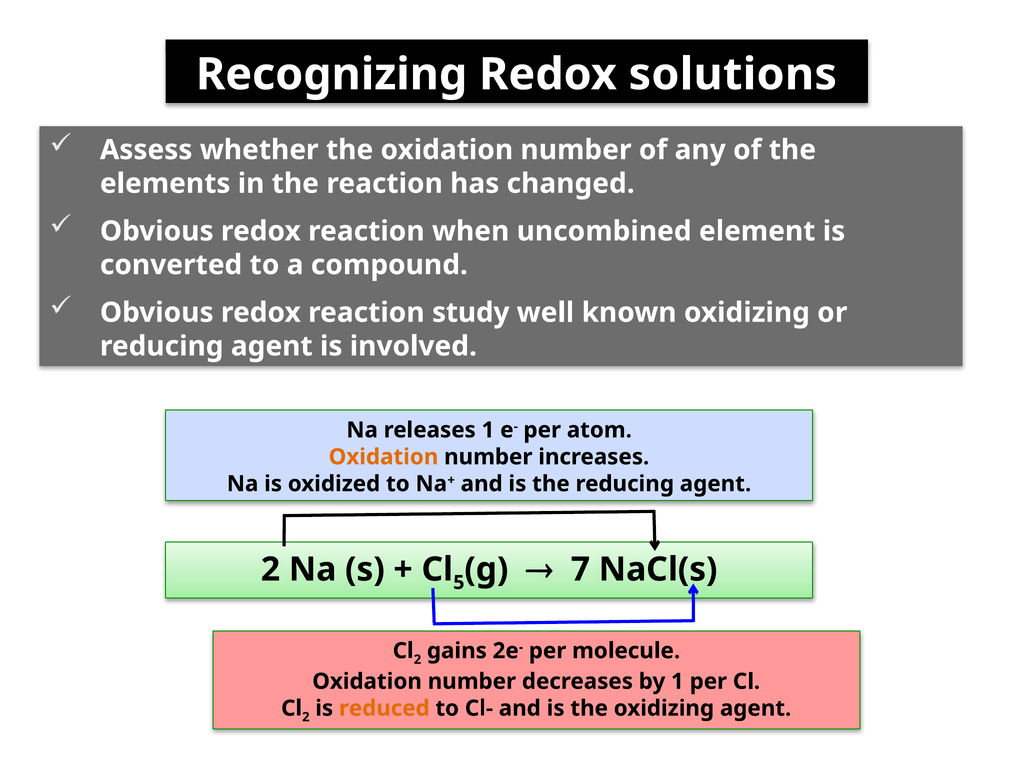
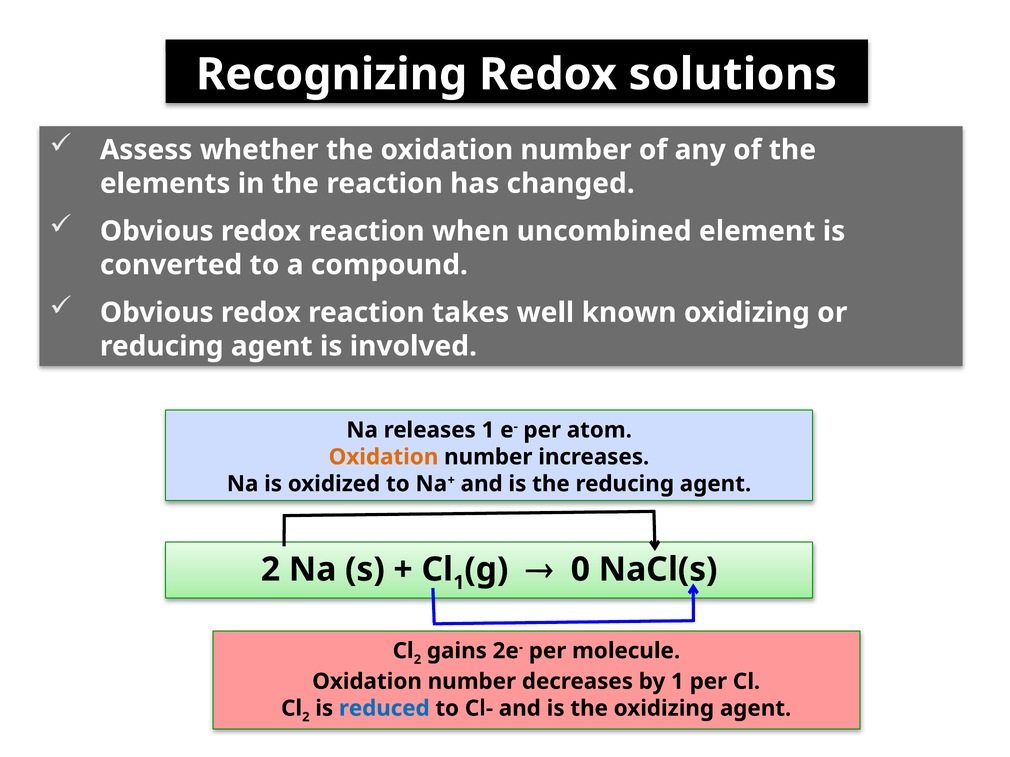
study: study -> takes (471, 313)
Cl 5: 5 -> 1 (459, 583)
7: 7 -> 0 (580, 570)
reduced colour: orange -> blue (384, 709)
